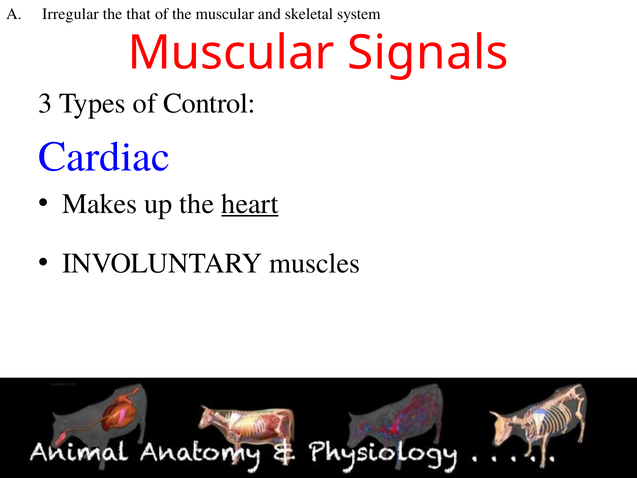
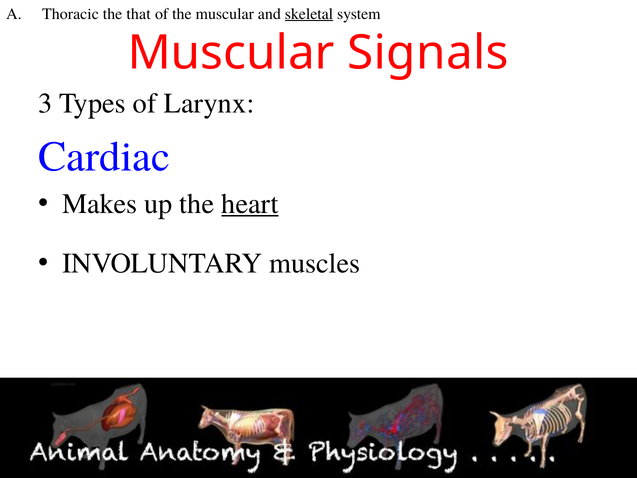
Irregular: Irregular -> Thoracic (70, 14)
skeletal underline: none -> present (309, 14)
Control: Control -> Larynx (209, 103)
